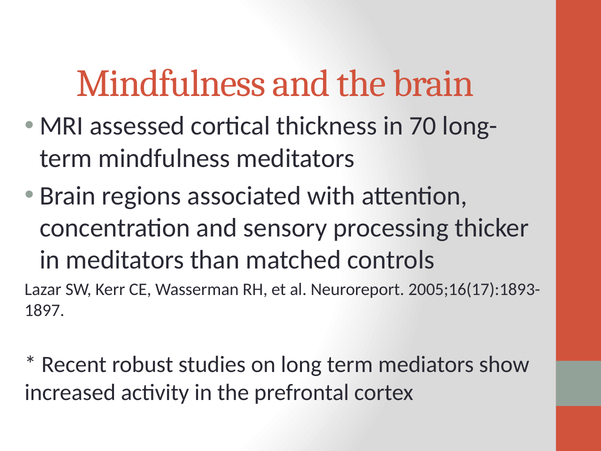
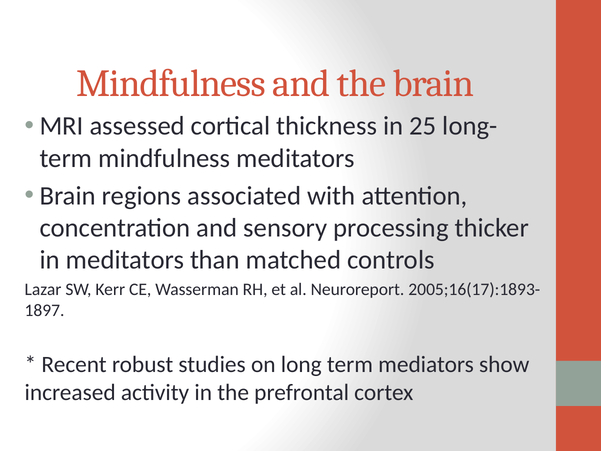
70: 70 -> 25 (423, 126)
